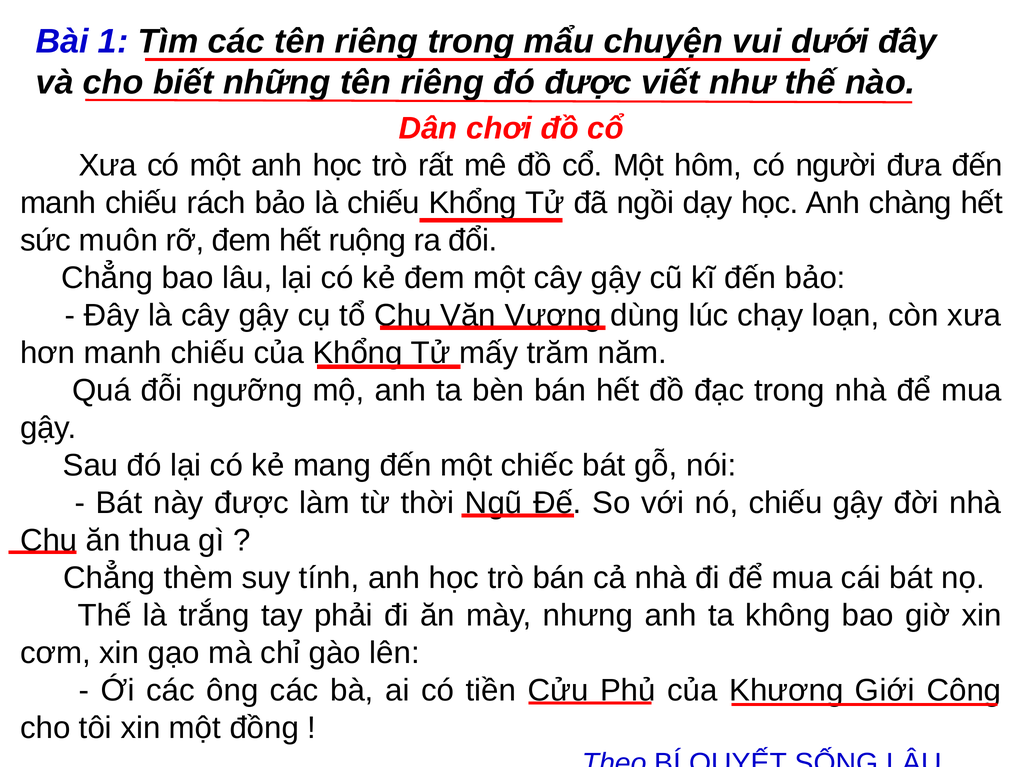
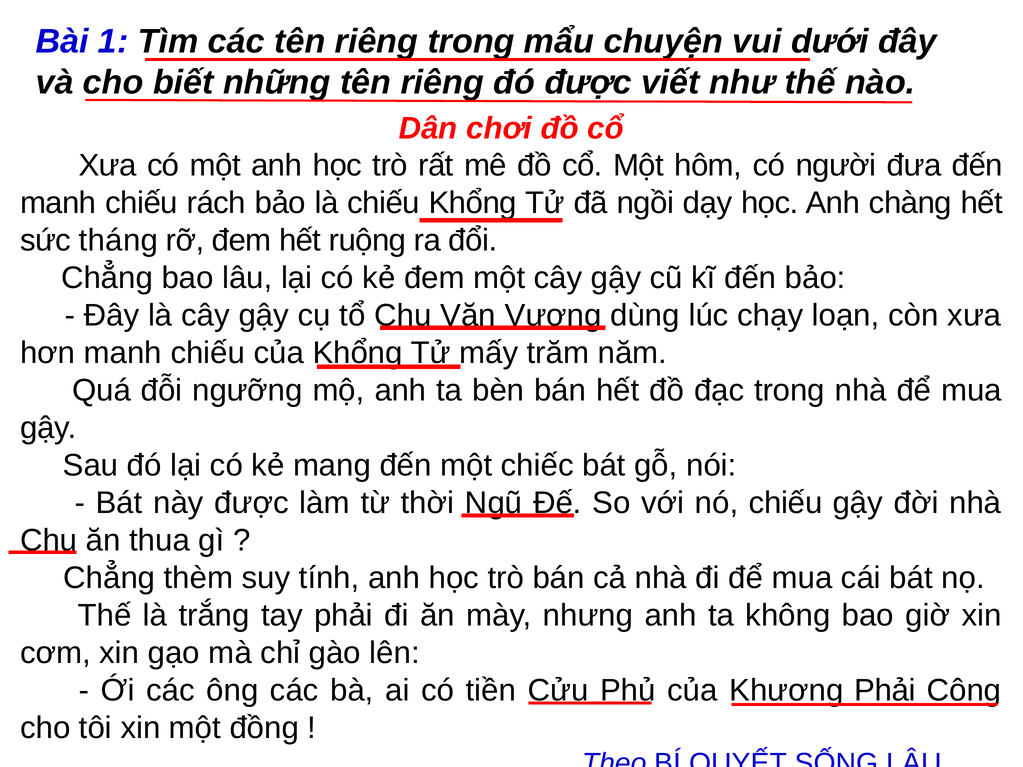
muôn: muôn -> tháng (118, 241)
Khương Giới: Giới -> Phải (885, 691)
